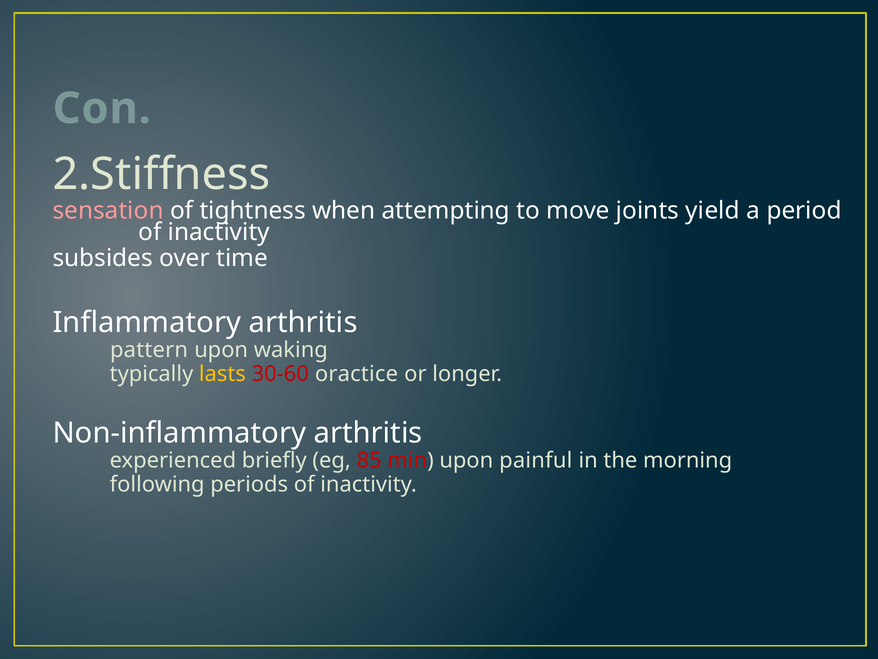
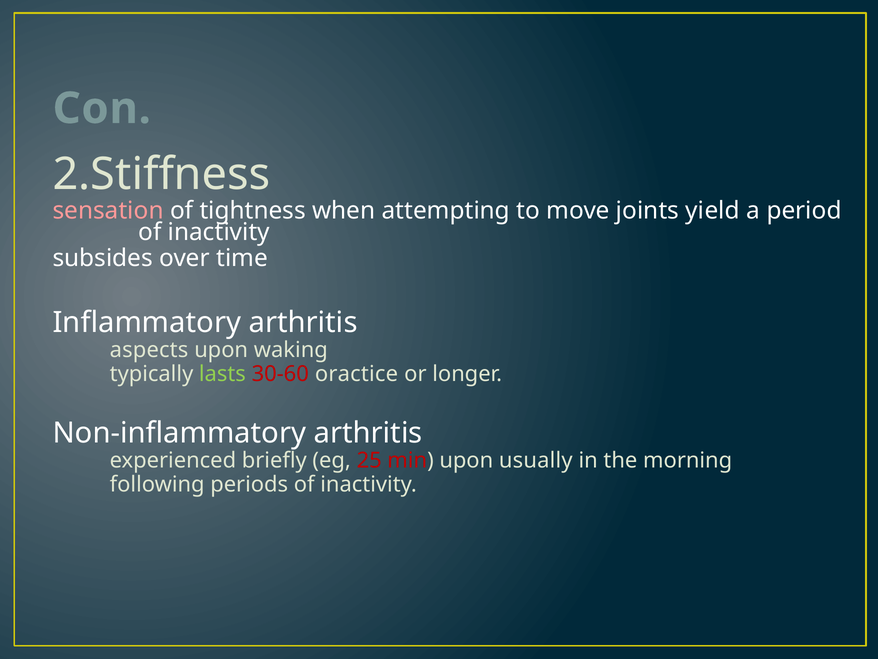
pattern: pattern -> aspects (149, 350)
lasts colour: yellow -> light green (222, 374)
85: 85 -> 25 (369, 460)
painful: painful -> usually (536, 460)
